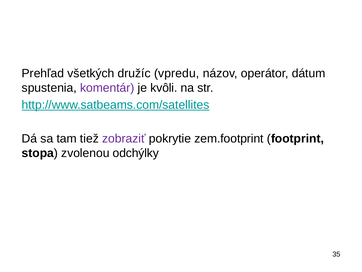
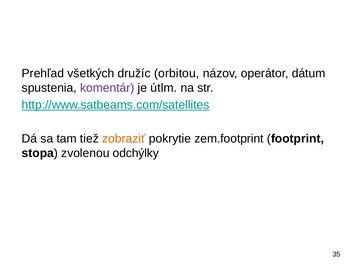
vpredu: vpredu -> orbitou (177, 73)
kvôli: kvôli -> útlm (164, 88)
zobraziť colour: purple -> orange (124, 138)
